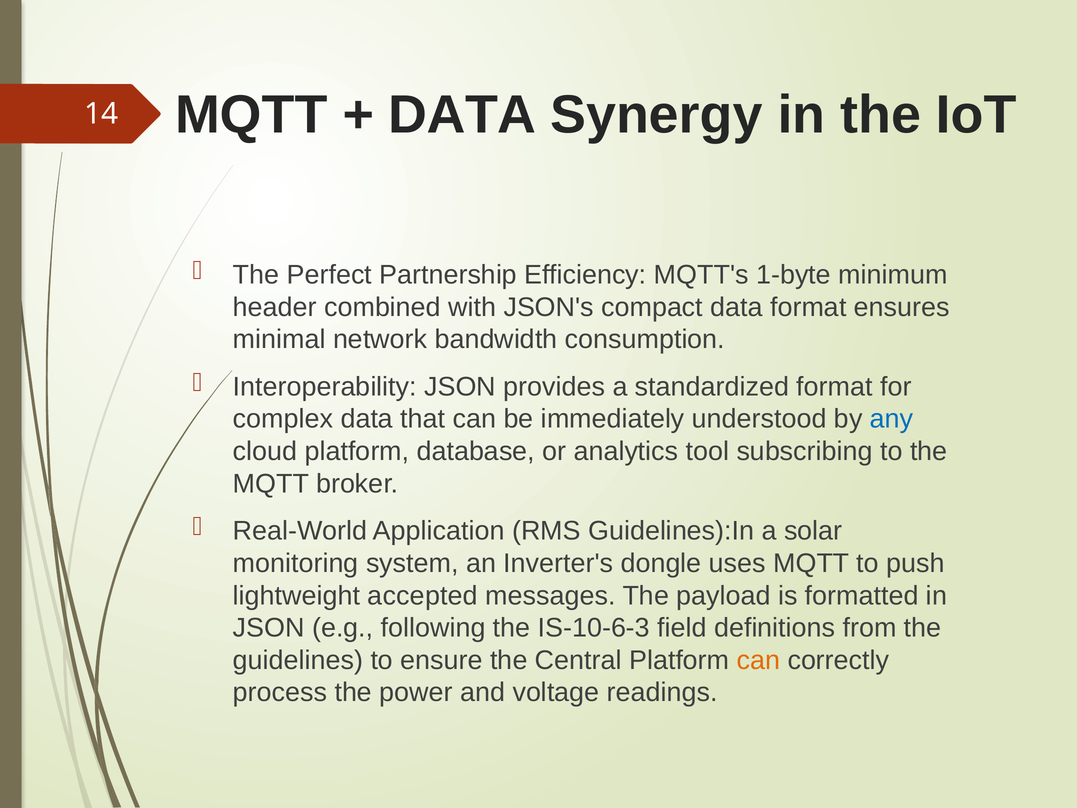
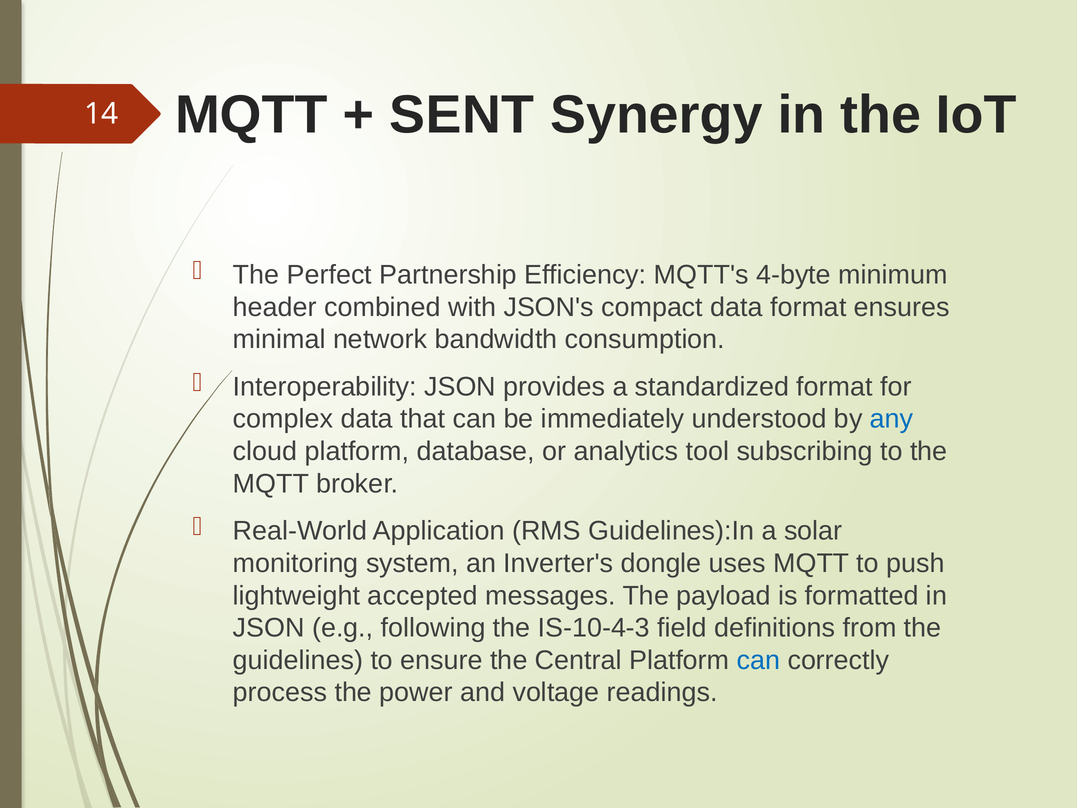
DATA: DATA -> SENT (462, 115)
1-byte: 1-byte -> 4-byte (794, 275)
IS-10-6-3: IS-10-6-3 -> IS-10-4-3 (594, 628)
can colour: orange -> blue (758, 660)
